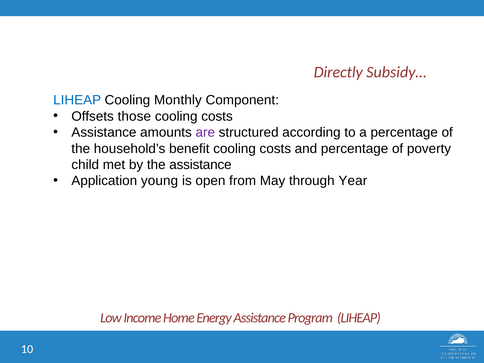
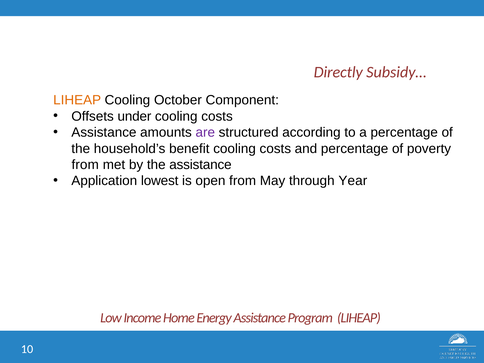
LIHEAP colour: blue -> orange (77, 100)
Monthly: Monthly -> October (178, 100)
those: those -> under (134, 116)
child: child -> from (85, 165)
young: young -> lowest (160, 181)
